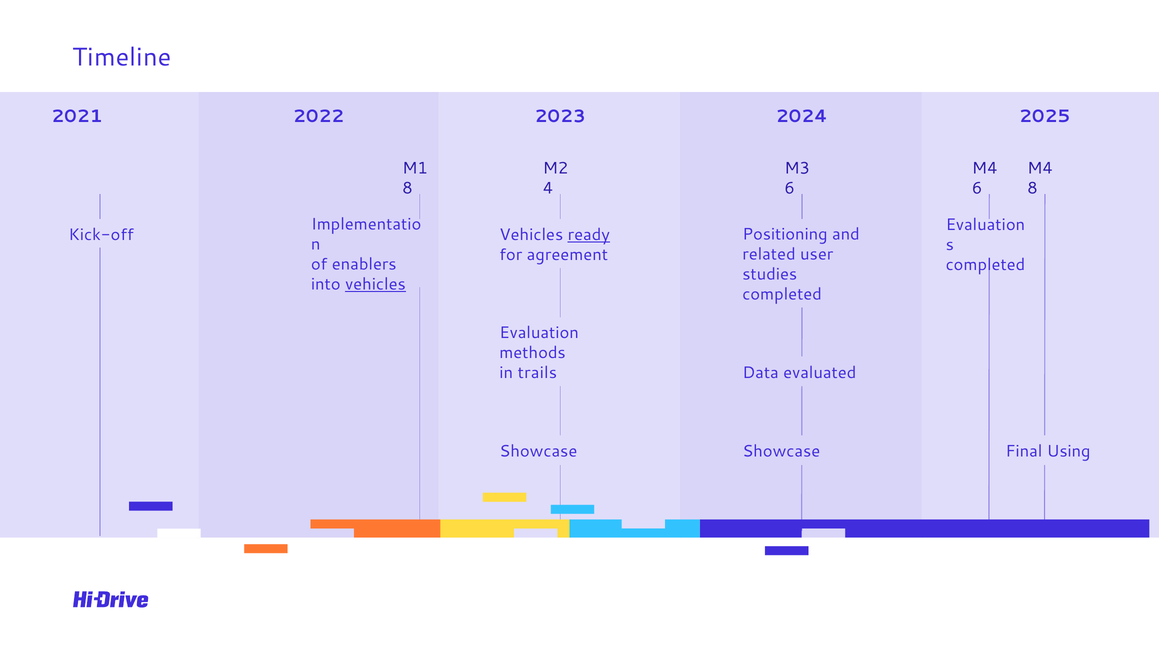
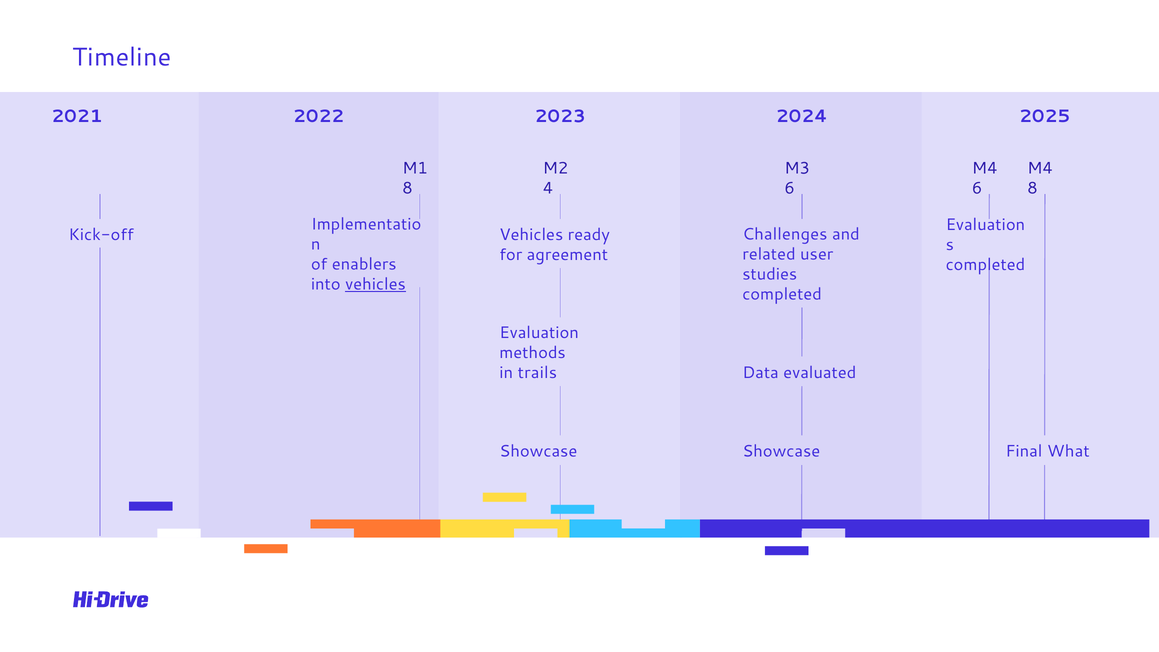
Positioning: Positioning -> Challenges (785, 234)
ready underline: present -> none (589, 235)
Using: Using -> What (1068, 451)
